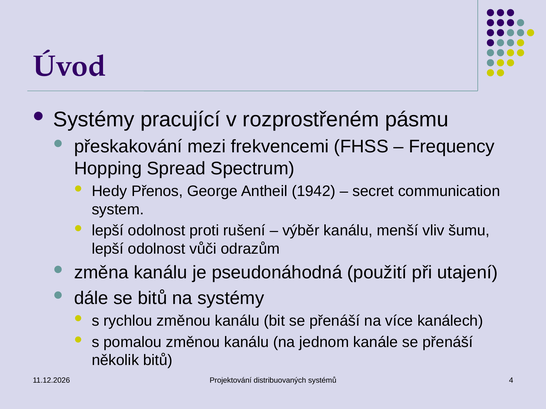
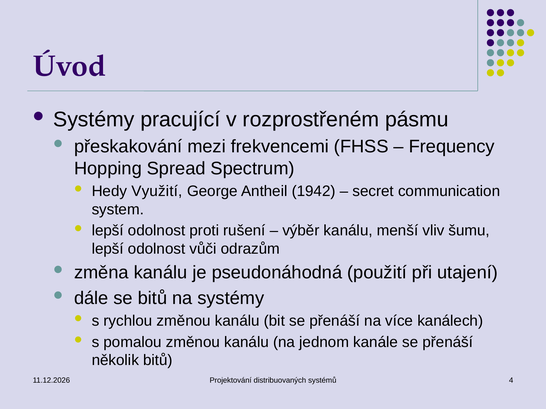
Přenos: Přenos -> Využití (157, 191)
